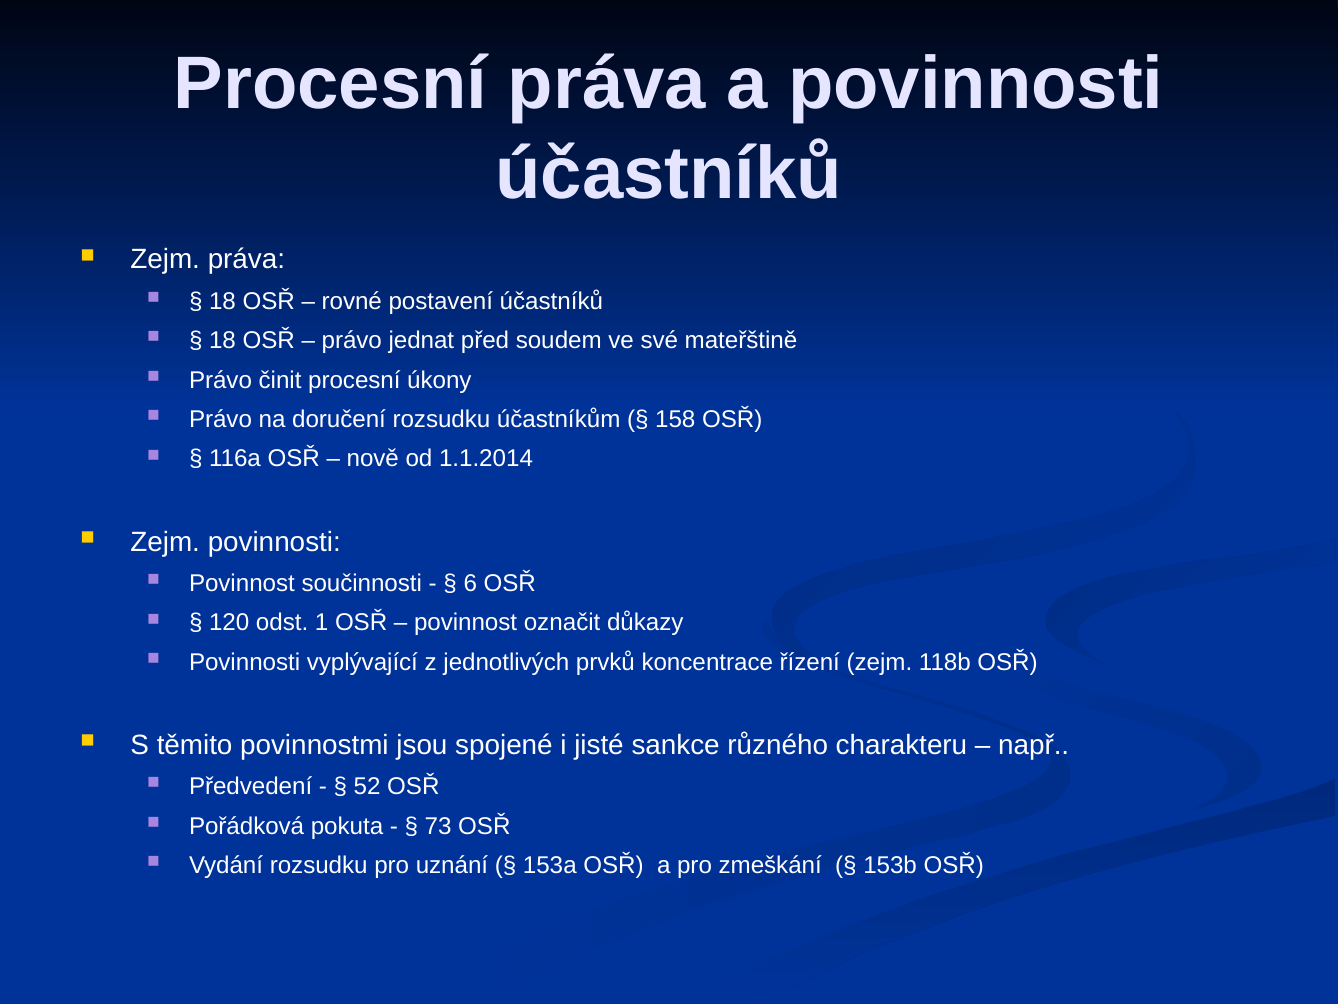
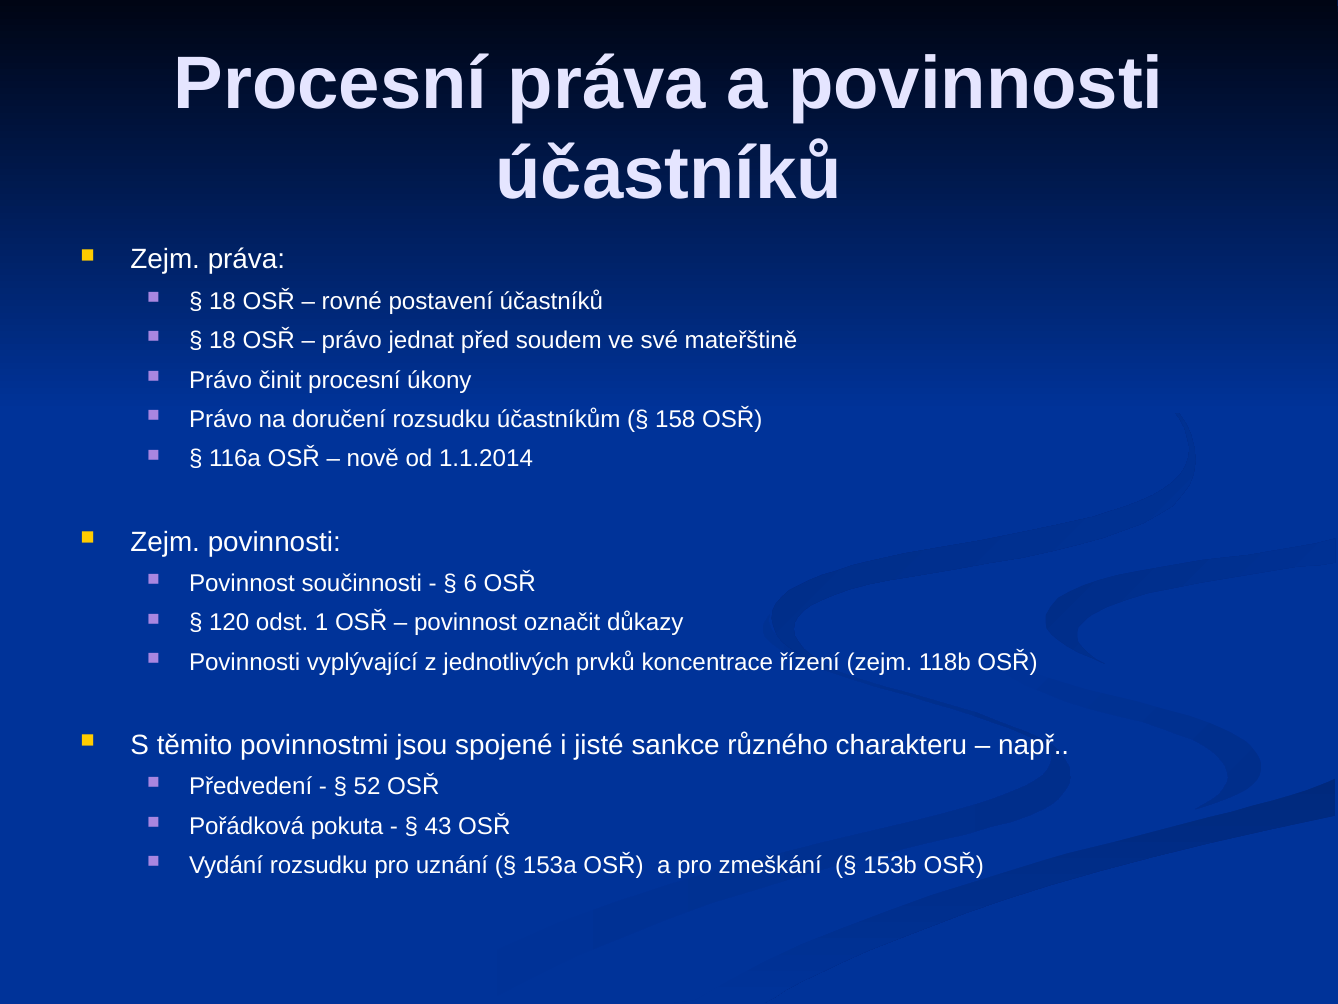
73: 73 -> 43 (438, 826)
